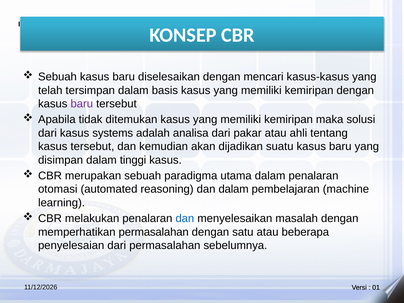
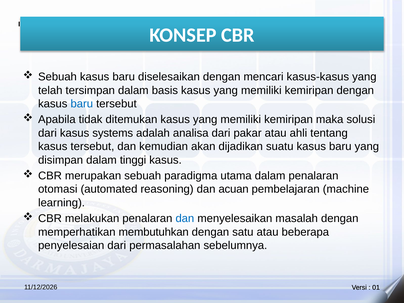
baru colour: purple -> blue (82, 104)
dan dalam: dalam -> acuan (234, 189)
memperhatikan permasalahan: permasalahan -> membutuhkan (154, 232)
